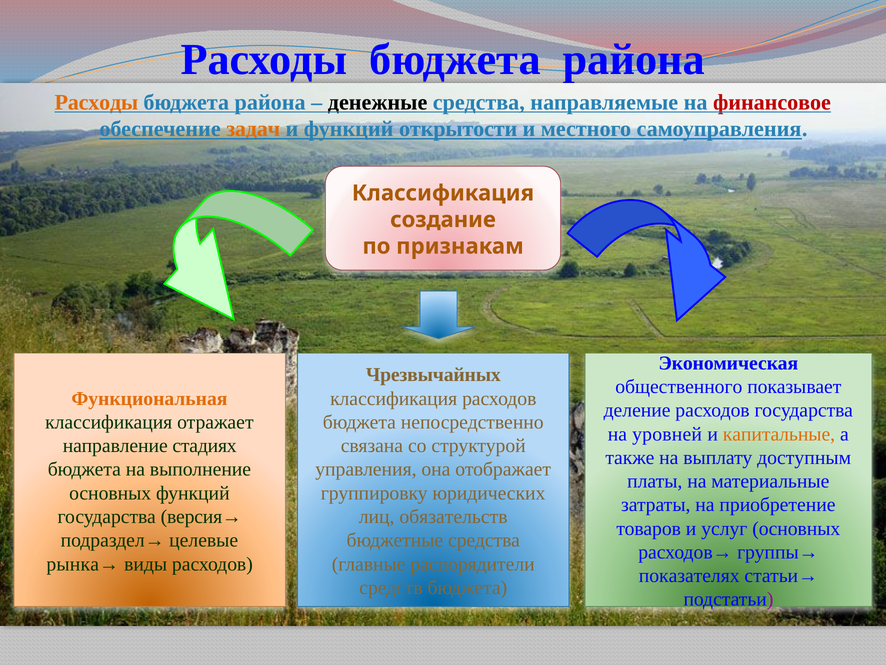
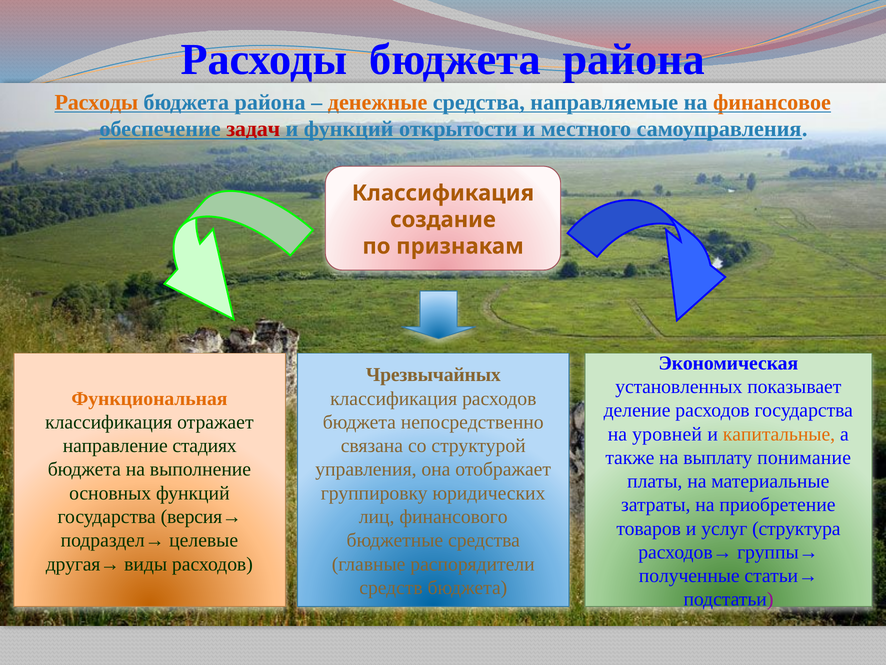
денежные colour: black -> orange (378, 102)
финансовое colour: red -> orange (772, 102)
задач colour: orange -> red (253, 129)
общественного: общественного -> установленных (679, 386)
доступным: доступным -> понимание (804, 457)
обязательств: обязательств -> финансового (454, 516)
услуг основных: основных -> структура (796, 528)
рынка→: рынка→ -> другая→ (83, 564)
показателях: показателях -> полученные (689, 575)
